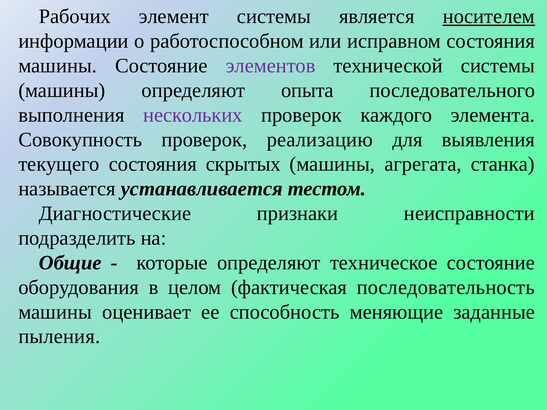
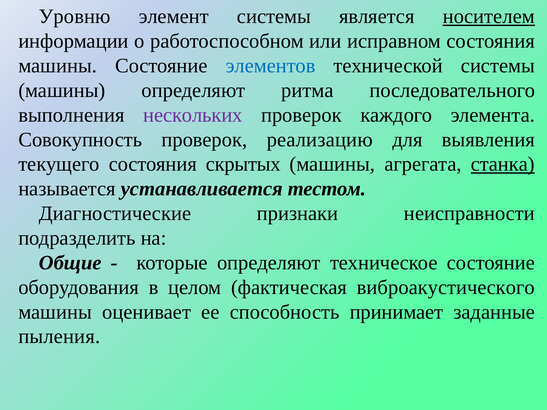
Рабочих: Рабочих -> Уровню (75, 16)
элементов colour: purple -> blue (271, 66)
опыта: опыта -> ритма (307, 90)
станка underline: none -> present (503, 164)
последовательность: последовательность -> виброакустического (446, 287)
меняющие: меняющие -> принимает (396, 312)
